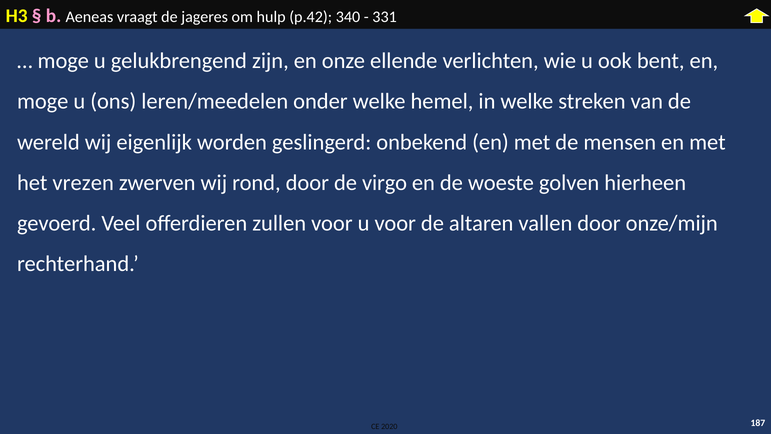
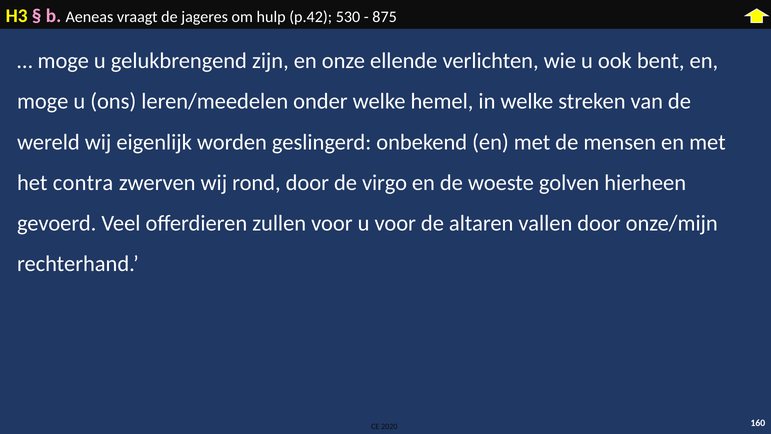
340: 340 -> 530 (348, 17)
331: 331 -> 875 (385, 17)
vrezen: vrezen -> contra (83, 182)
187: 187 -> 160 (758, 423)
